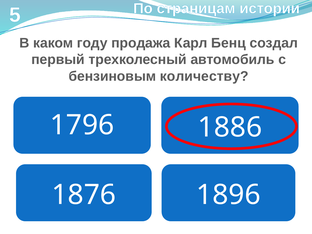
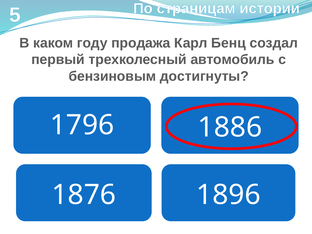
количеству: количеству -> достигнуты (204, 76)
